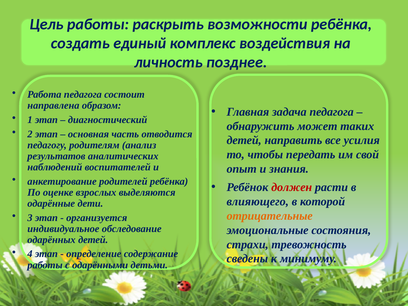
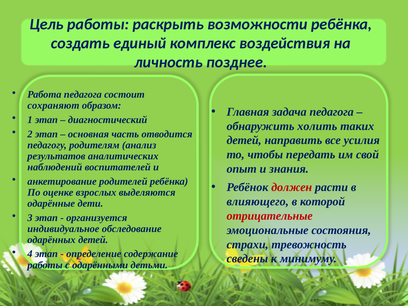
направлена: направлена -> сохраняют (53, 105)
может: может -> холить (317, 126)
отрицательные colour: orange -> red (270, 216)
